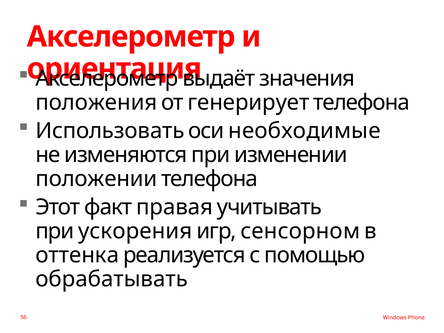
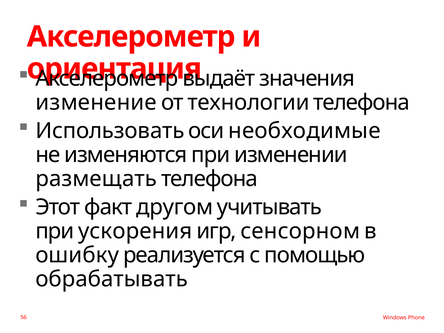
положения: положения -> изменение (96, 102)
генерирует: генерирует -> технологии (249, 102)
положении: положении -> размещать (96, 179)
правая: правая -> другом (175, 207)
оттенка: оттенка -> ошибку (77, 255)
